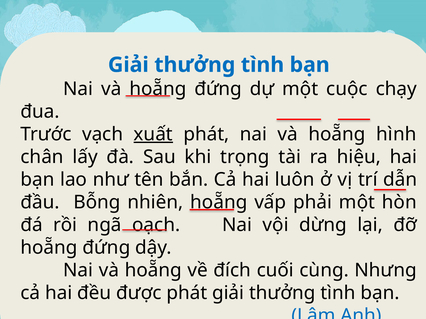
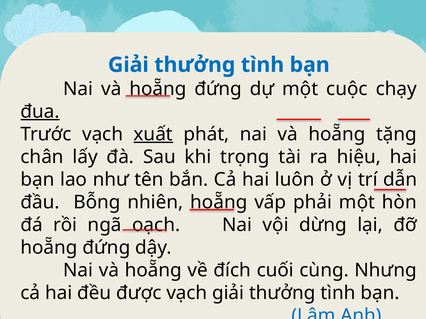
đua underline: none -> present (40, 112)
hình: hình -> tặng (396, 134)
được phát: phát -> vạch (187, 293)
